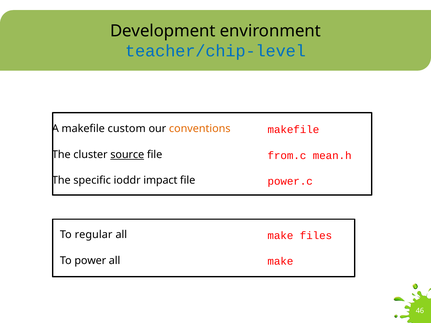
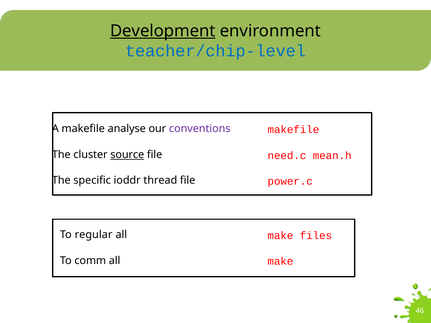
Development underline: none -> present (163, 31)
custom: custom -> analyse (127, 129)
conventions colour: orange -> purple (200, 129)
from.c: from.c -> need.c (287, 156)
impact: impact -> thread (160, 181)
power: power -> comm (90, 261)
